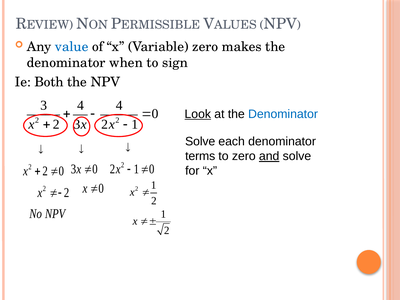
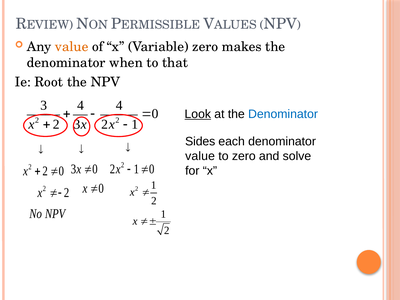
value colour: blue -> orange (72, 47)
sign: sign -> that (175, 63)
Both: Both -> Root (49, 82)
Solve: Solve -> Sides (200, 142)
terms: terms -> value (200, 156)
and underline: present -> none (269, 156)
